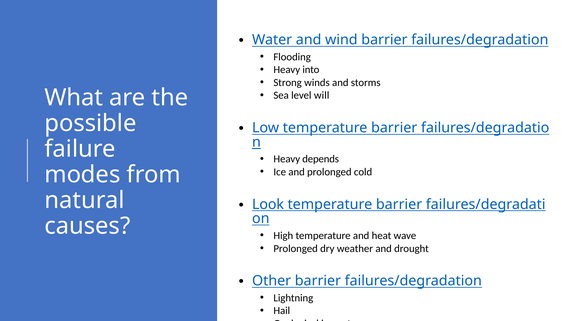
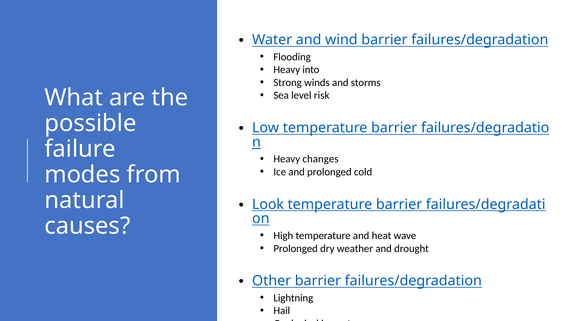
will: will -> risk (322, 95)
depends: depends -> changes (321, 159)
